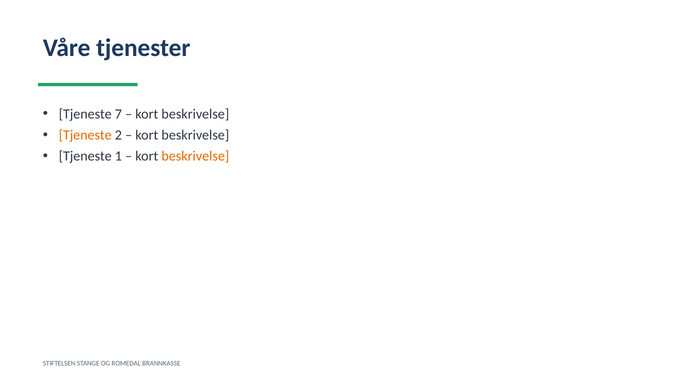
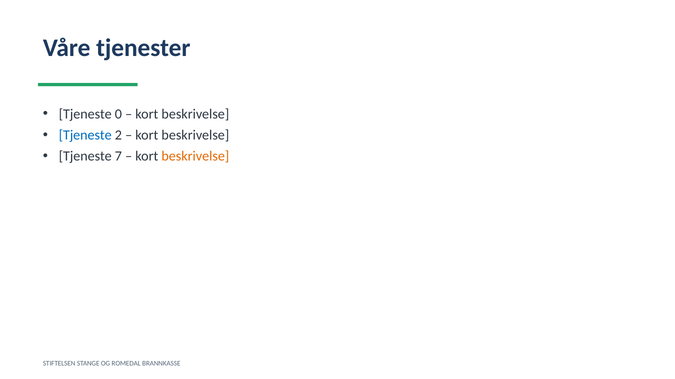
7: 7 -> 0 (118, 114)
Tjeneste colour: orange -> blue (85, 135)
1: 1 -> 7 (118, 157)
